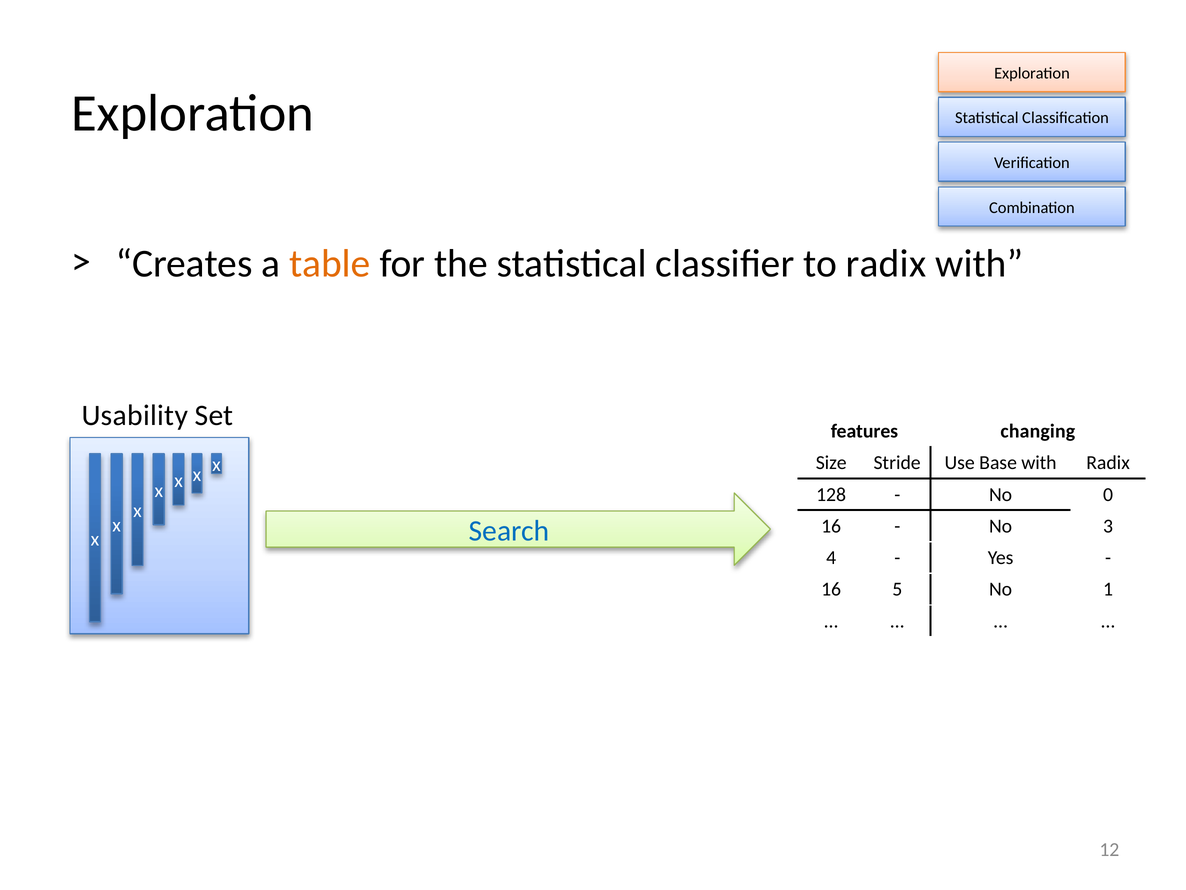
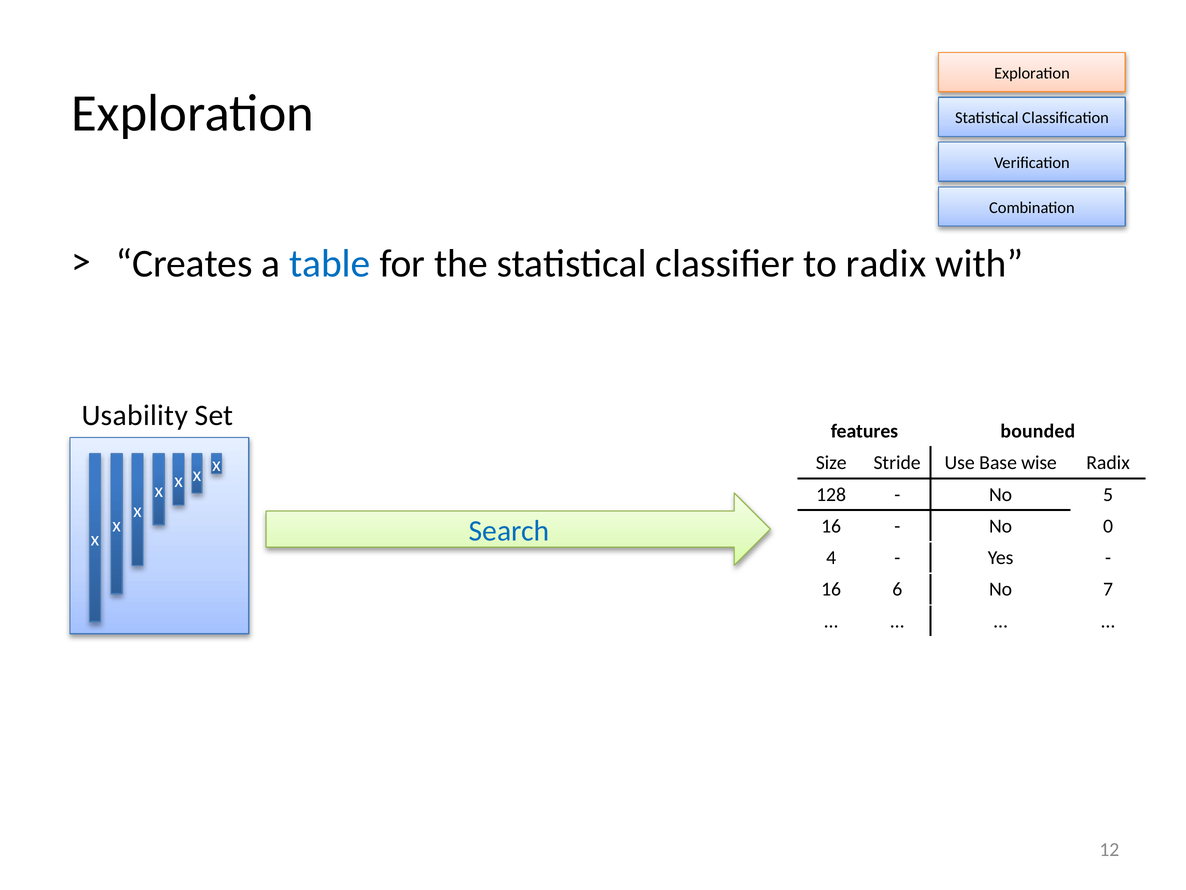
table colour: orange -> blue (330, 264)
changing: changing -> bounded (1038, 431)
Base with: with -> wise (1039, 463)
0: 0 -> 5 (1108, 494)
3: 3 -> 0 (1108, 526)
5: 5 -> 6 (897, 589)
1: 1 -> 7 (1108, 589)
